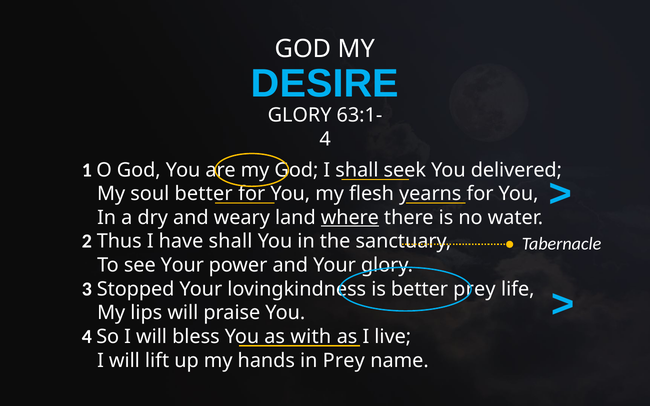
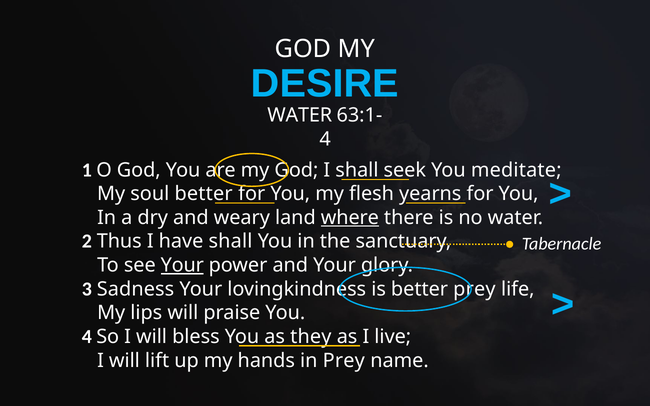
GLORY: GLORY -> WATER (300, 115)
delivered: delivered -> meditate (516, 170)
Your underline: none -> present (182, 265)
Stopped: Stopped -> Sadness (136, 289)
with: with -> they (311, 337)
